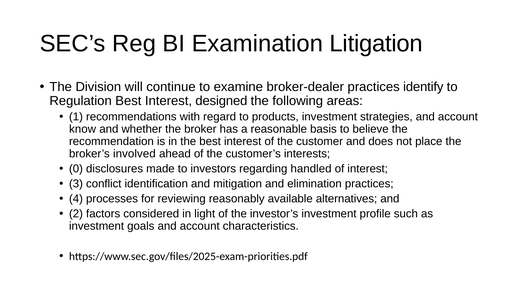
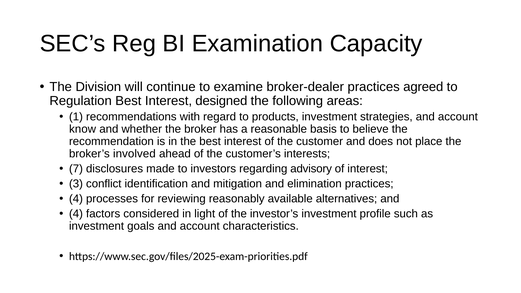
Litigation: Litigation -> Capacity (376, 44)
identify: identify -> agreed (423, 87)
0: 0 -> 7 (76, 169)
handled: handled -> advisory (311, 169)
2: 2 -> 4 (76, 214)
